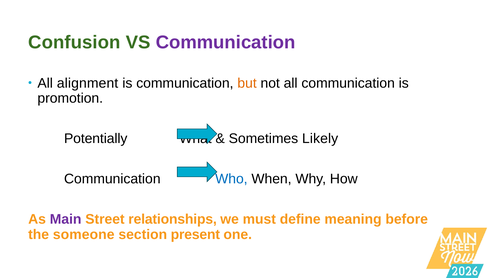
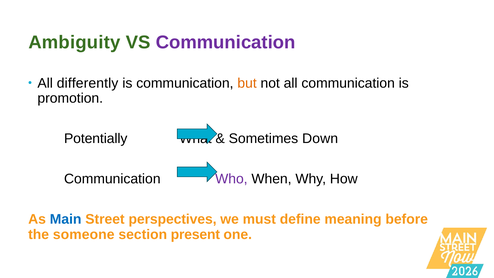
Confusion: Confusion -> Ambiguity (74, 42)
alignment: alignment -> differently (88, 83)
Likely: Likely -> Down (320, 139)
Who colour: blue -> purple (231, 179)
Main colour: purple -> blue (66, 219)
relationships: relationships -> perspectives (173, 219)
